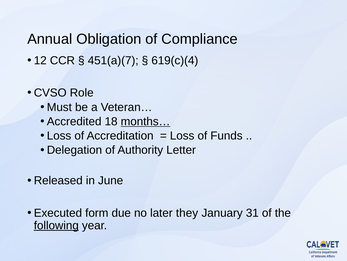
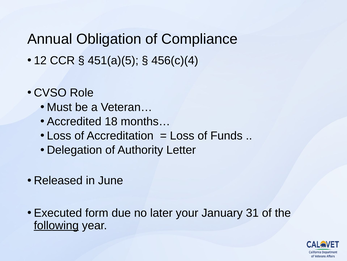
451(a)(7: 451(a)(7 -> 451(a)(5 (113, 60)
619(c)(4: 619(c)(4 -> 456(c)(4 (175, 60)
months… underline: present -> none (145, 121)
they: they -> your (187, 212)
